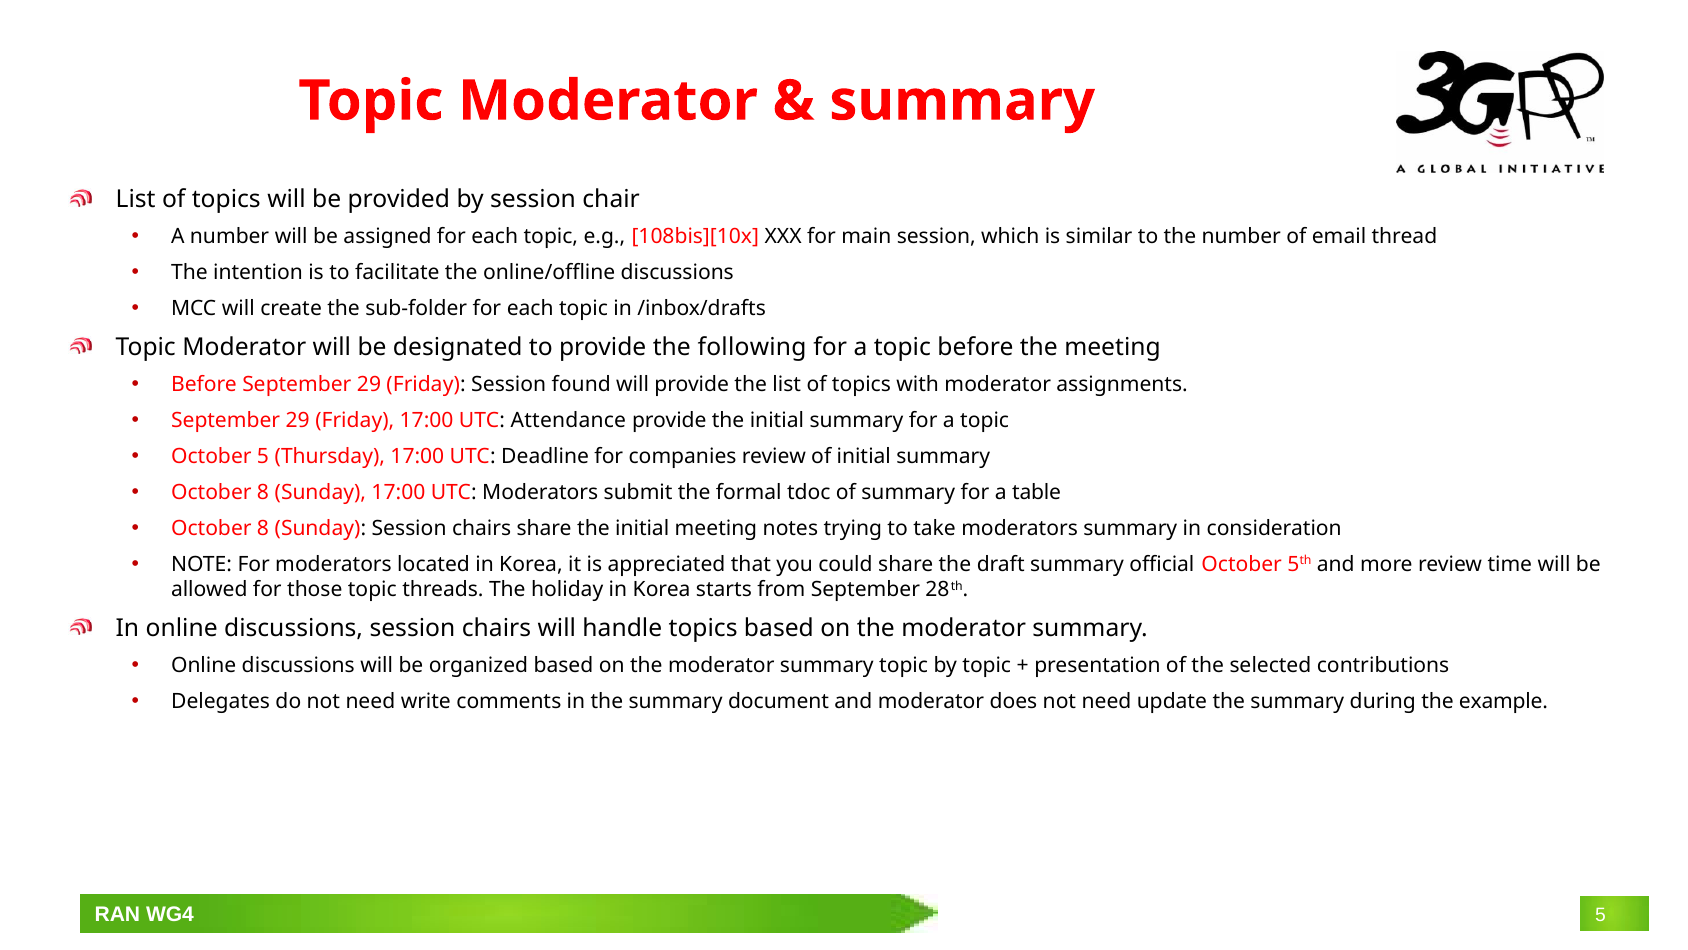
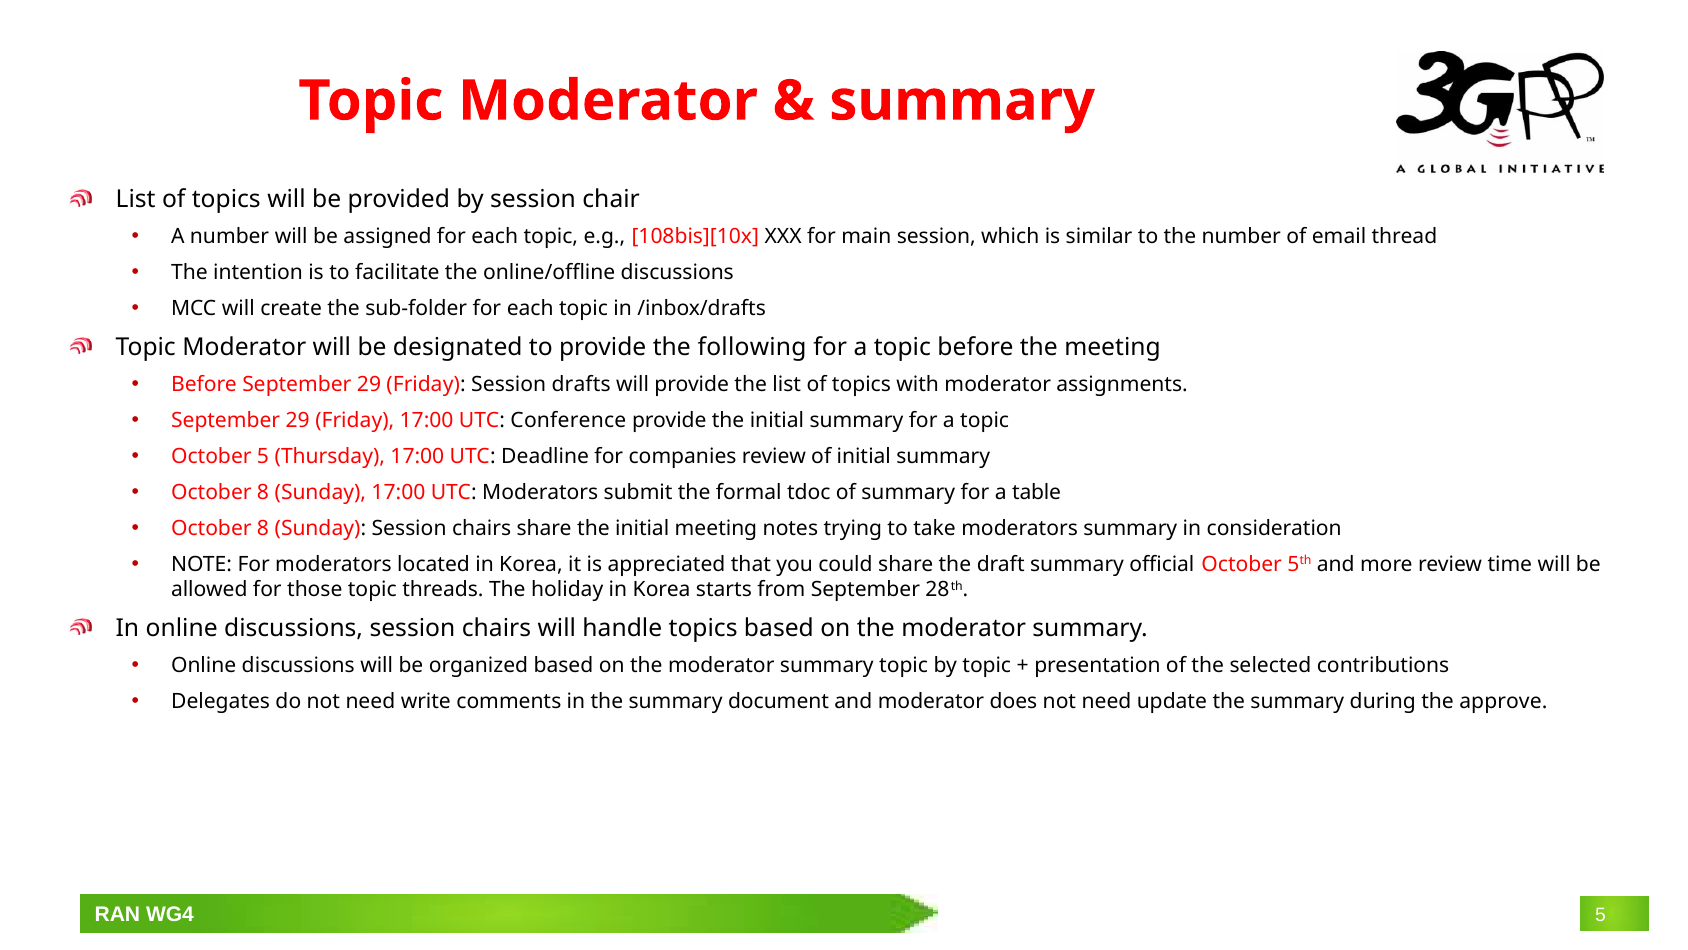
found: found -> drafts (581, 385)
Attendance: Attendance -> Conference (568, 421)
example: example -> approve (1503, 701)
